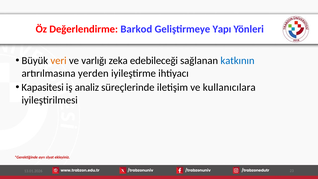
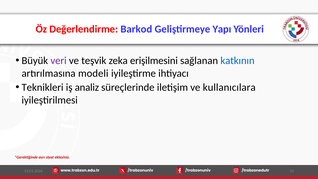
veri colour: orange -> purple (59, 61)
varlığı: varlığı -> teşvik (94, 61)
edebileceği: edebileceği -> erişilmesini (154, 61)
yerden: yerden -> modeli (93, 73)
Kapasitesi: Kapasitesi -> Teknikleri (43, 87)
